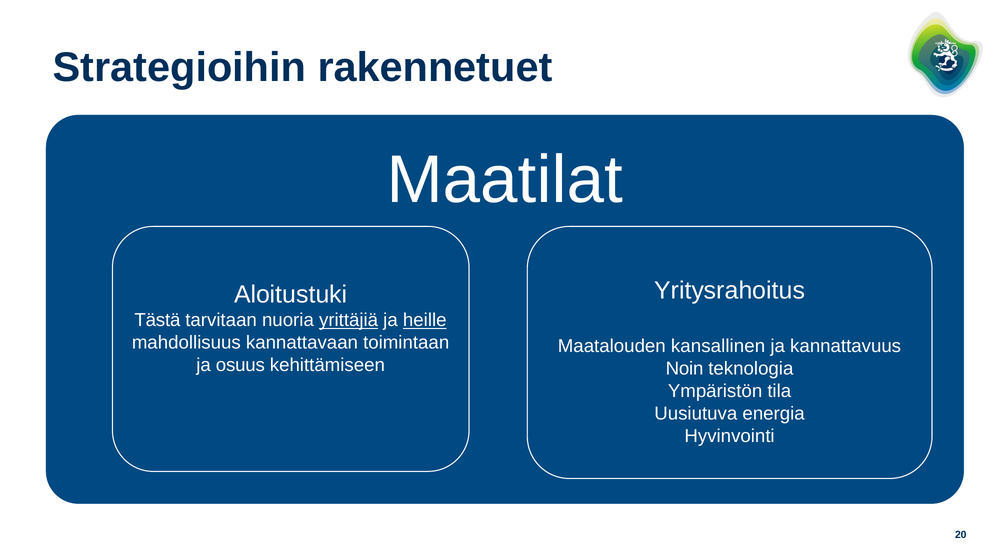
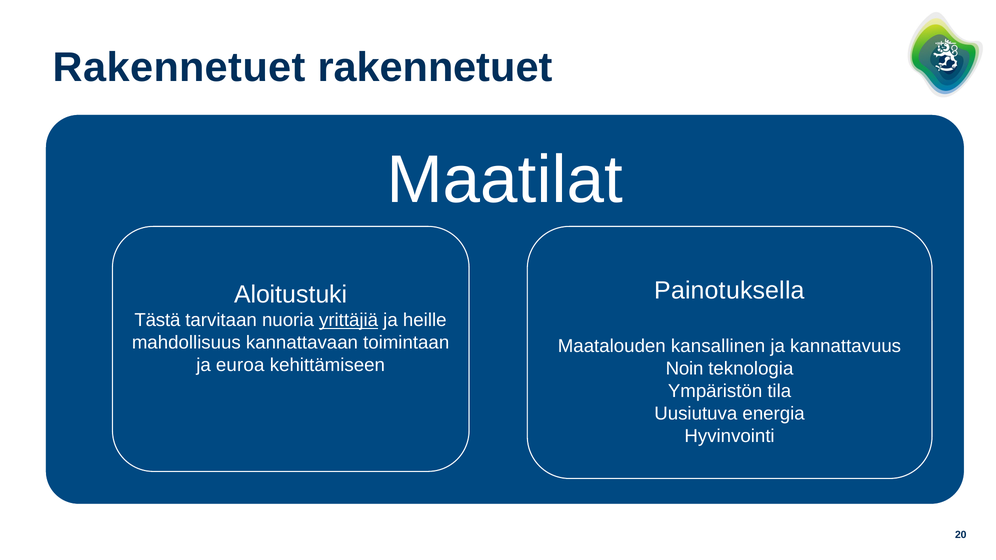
Strategioihin: Strategioihin -> Rakennetuet (179, 68)
Yritysrahoitus: Yritysrahoitus -> Painotuksella (730, 291)
heille underline: present -> none (425, 320)
osuus: osuus -> euroa (240, 365)
